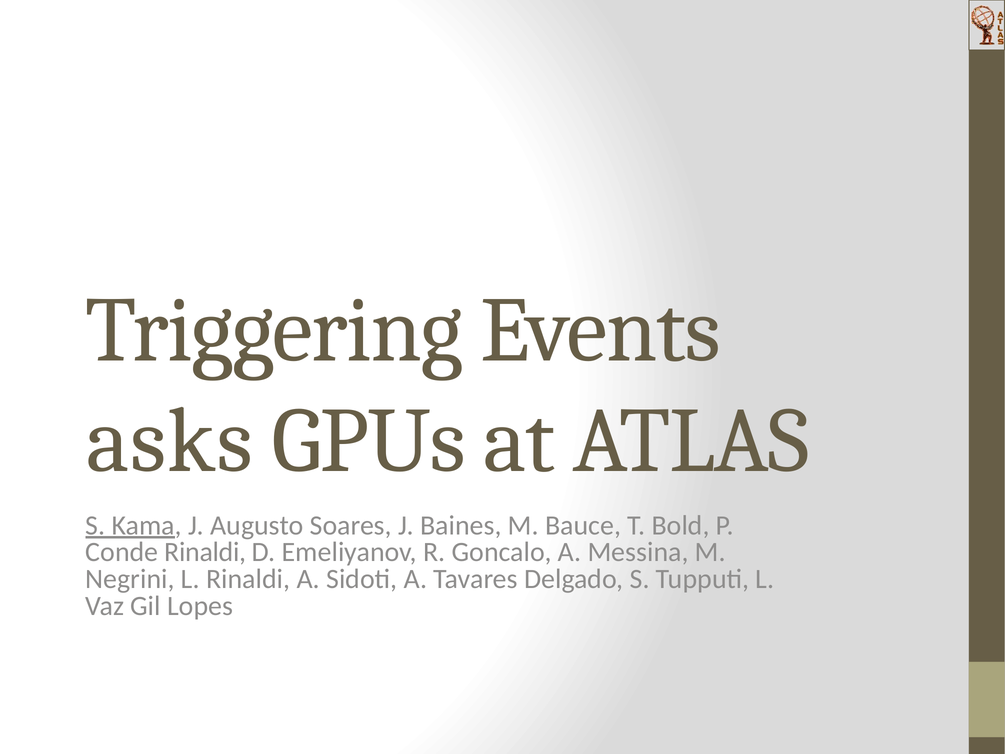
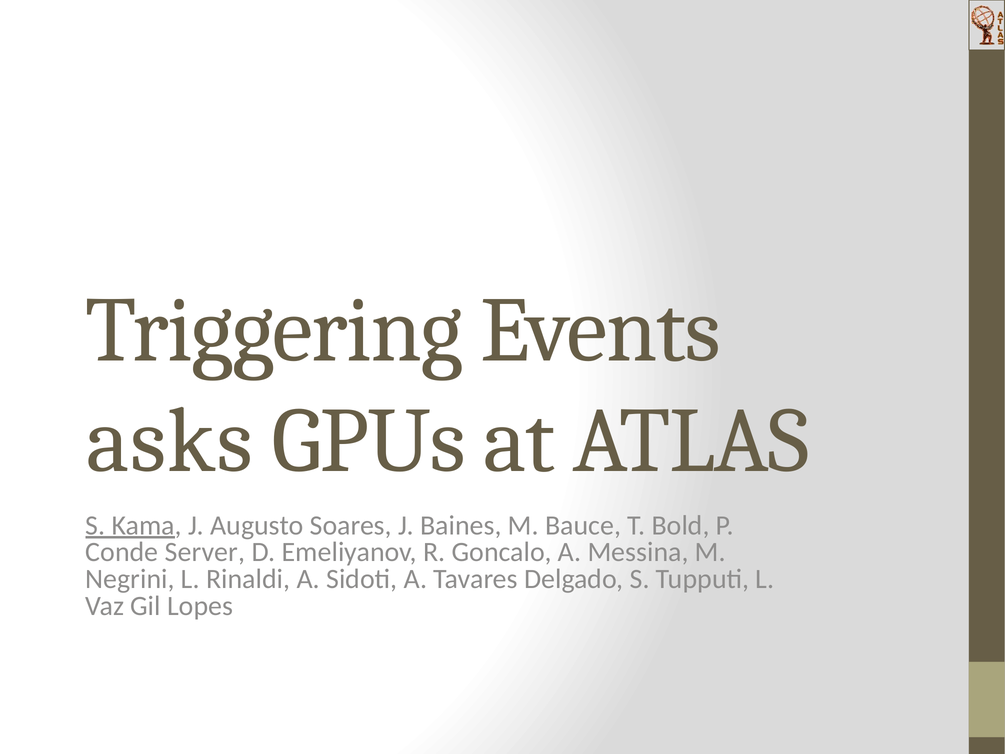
Conde Rinaldi: Rinaldi -> Server (205, 552)
